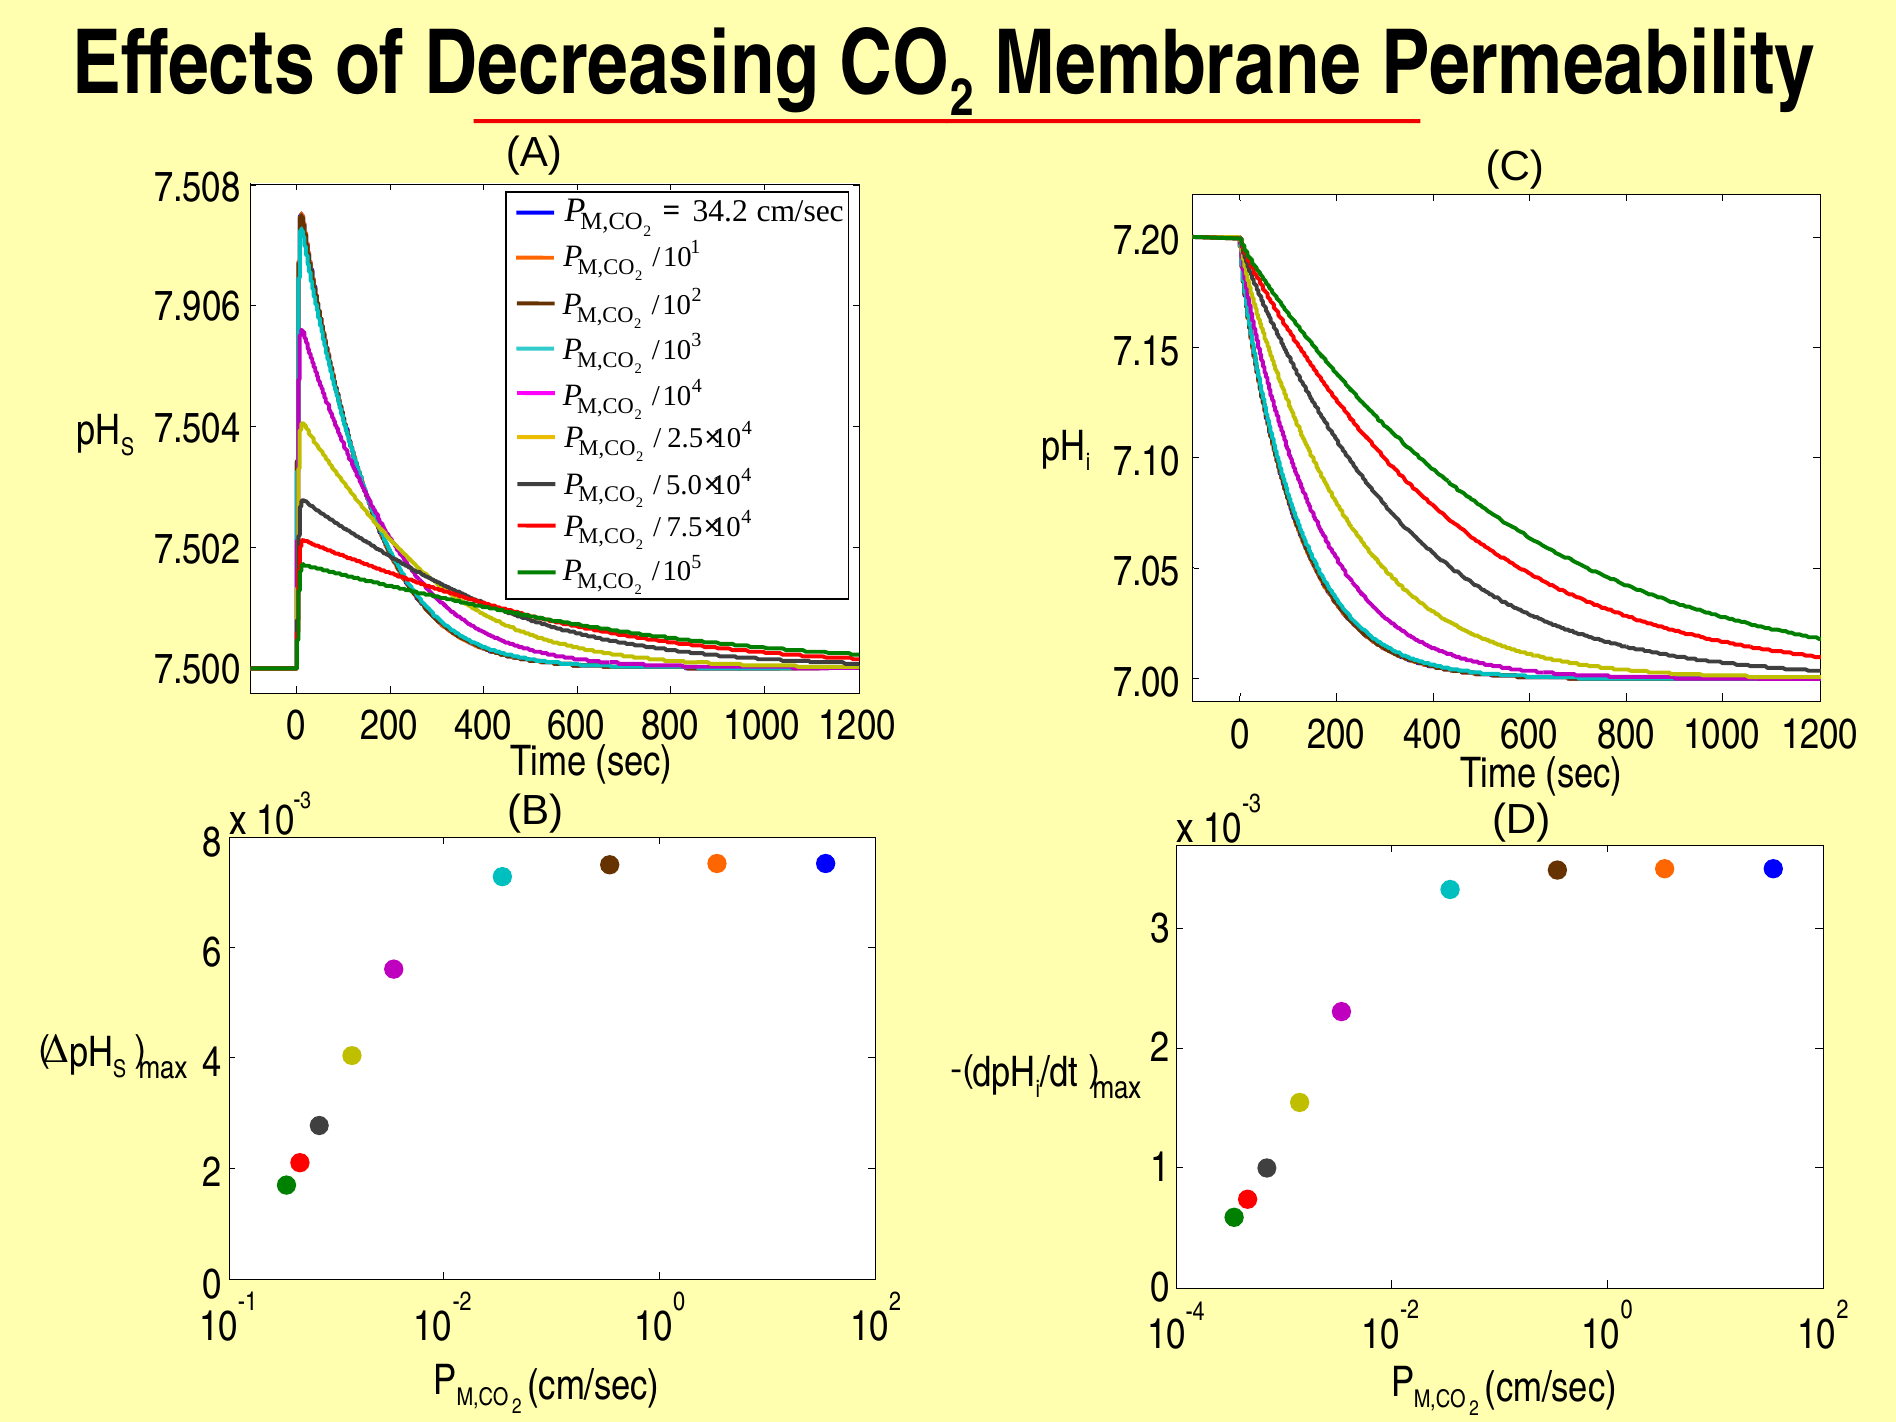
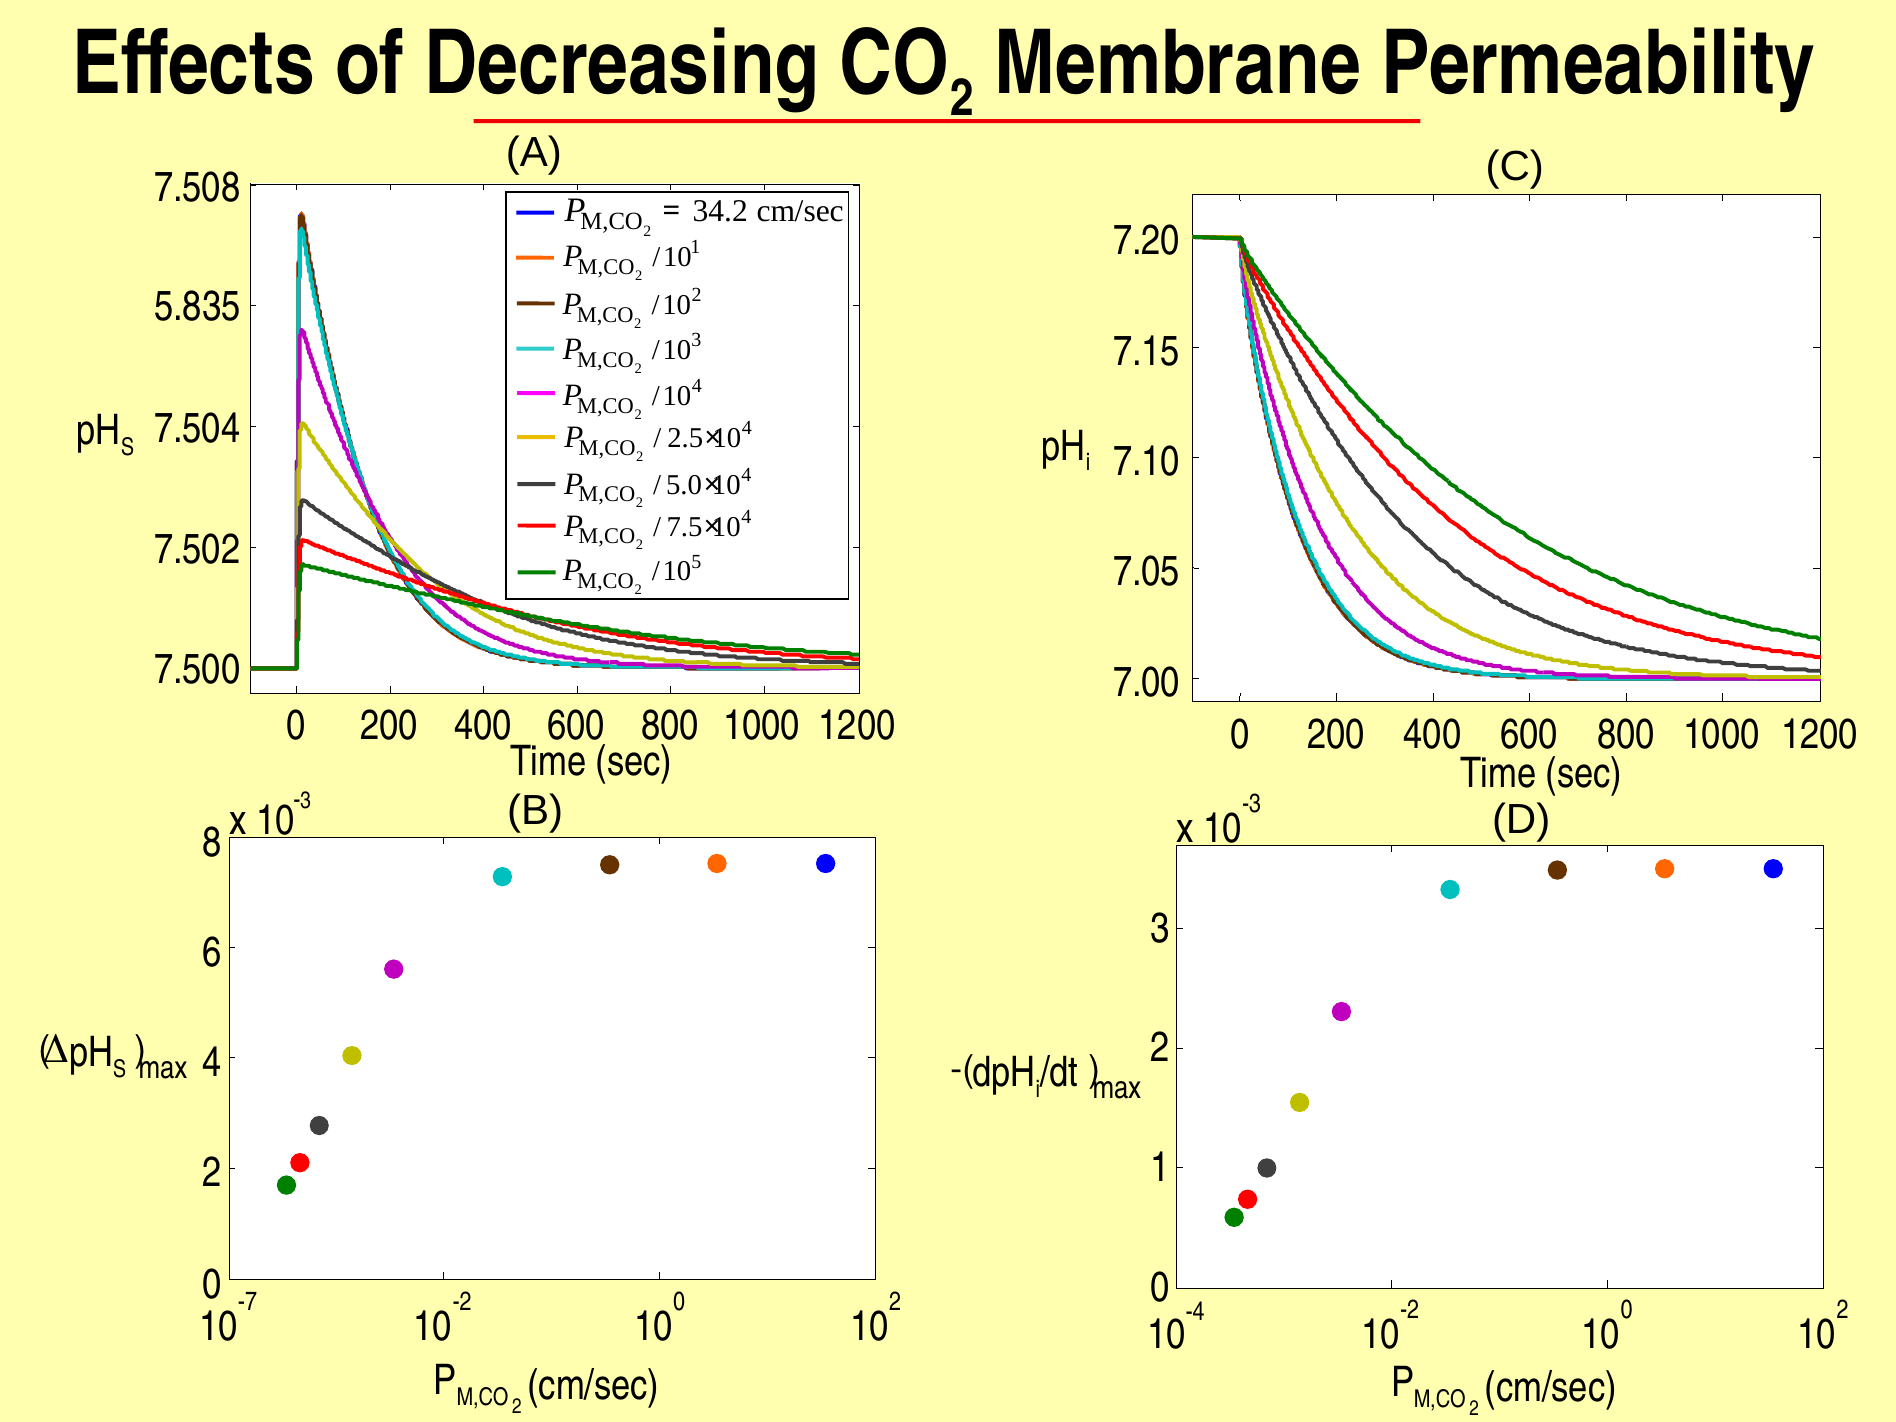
7.906: 7.906 -> 5.835 (197, 307)
-1: -1 -> -7 (248, 1302)
